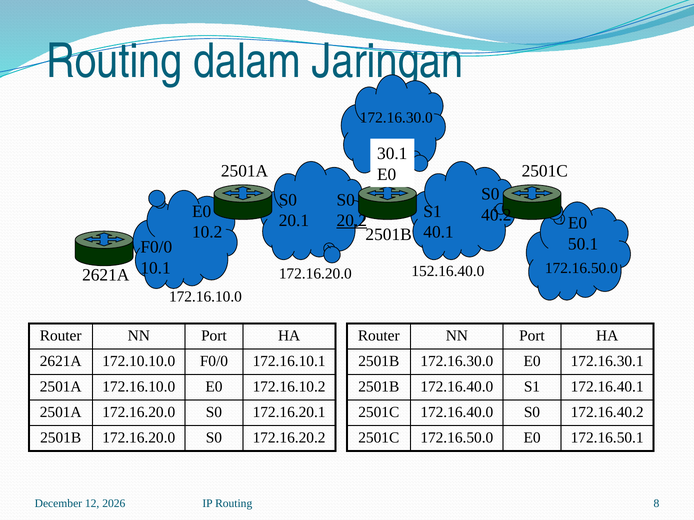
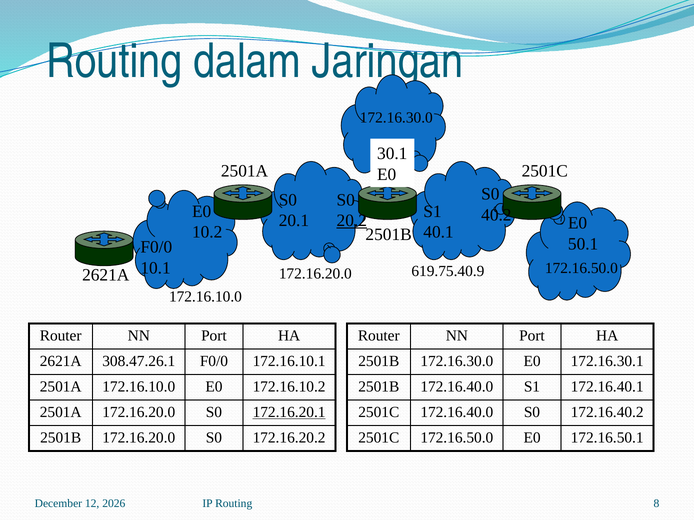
152.16.40.0: 152.16.40.0 -> 619.75.40.9 (448, 272)
172.10.10.0: 172.10.10.0 -> 308.47.26.1 (139, 362)
172.16.20.1 underline: none -> present (289, 413)
